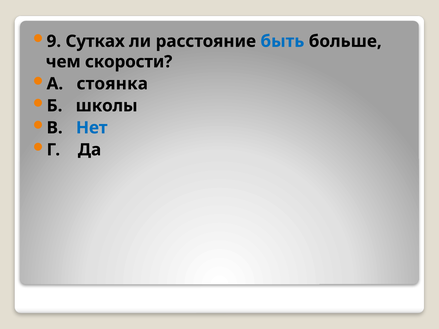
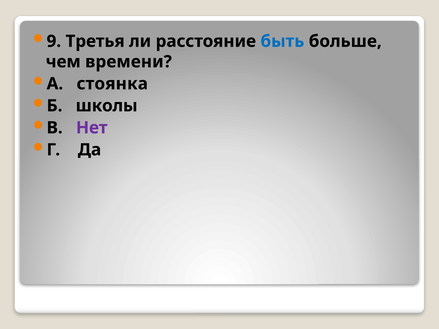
Сутках: Сутках -> Третья (95, 41)
скорости: скорости -> времени (129, 62)
Нет colour: blue -> purple (92, 128)
